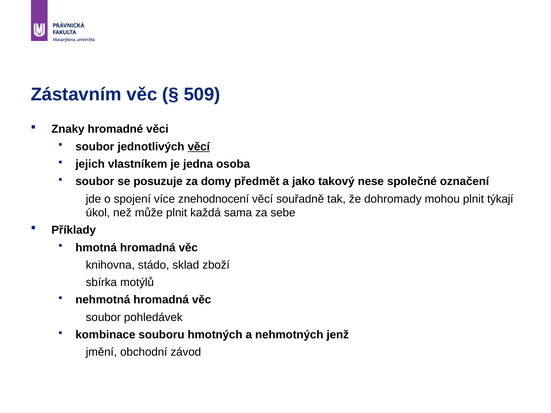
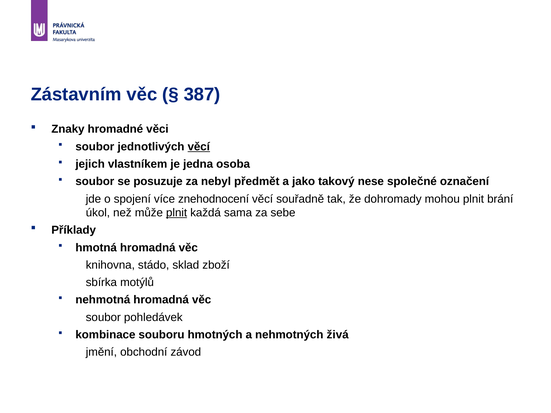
509: 509 -> 387 (202, 94)
domy: domy -> nebyl (216, 182)
týkají: týkají -> brání (500, 199)
plnit underline: none -> present (177, 213)
jenž: jenž -> živá (338, 335)
